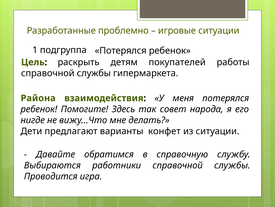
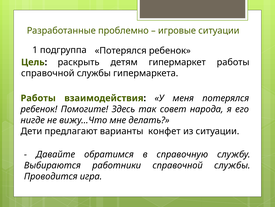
покупателей: покупателей -> гипермаркет (177, 62)
Района: Района -> Работы (38, 98)
